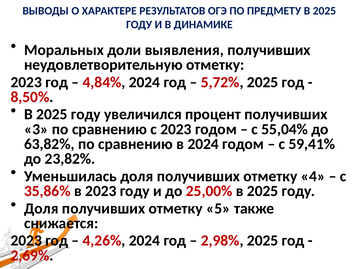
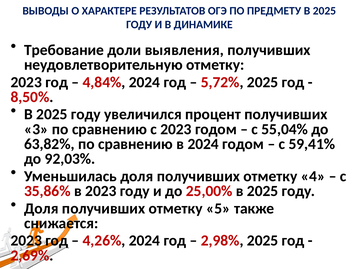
Моральных: Моральных -> Требование (64, 50)
23,82%: 23,82% -> 92,03% (70, 159)
